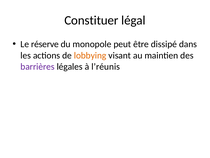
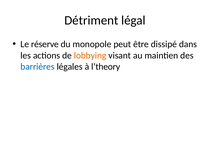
Constituer: Constituer -> Détriment (91, 20)
barrières colour: purple -> blue (38, 66)
l’réunis: l’réunis -> l’theory (106, 66)
